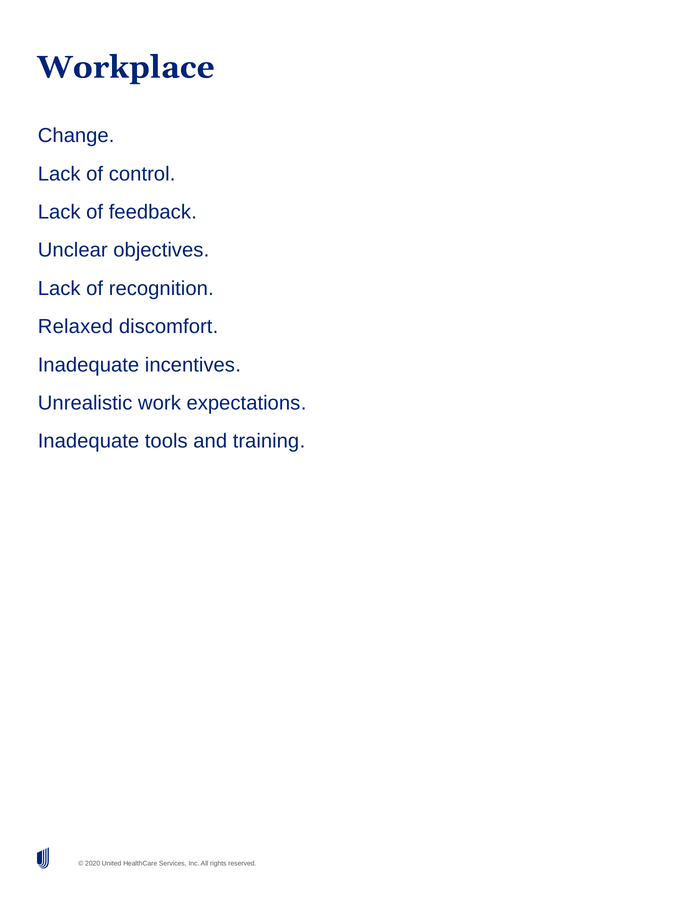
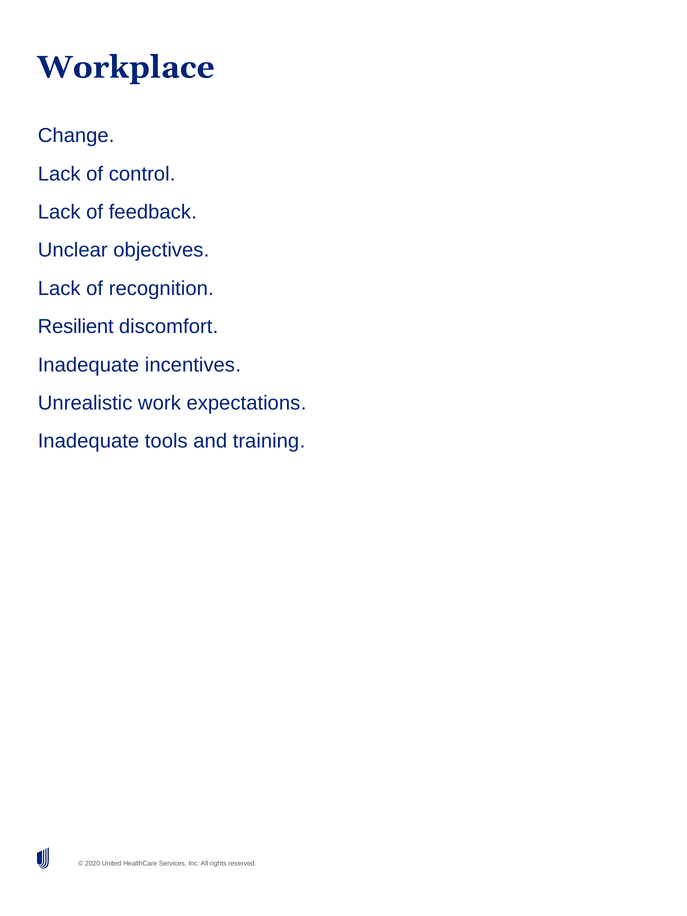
Relaxed: Relaxed -> Resilient (76, 327)
